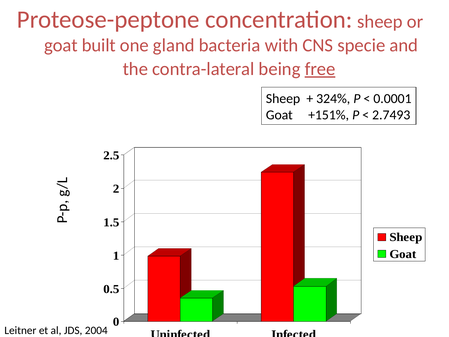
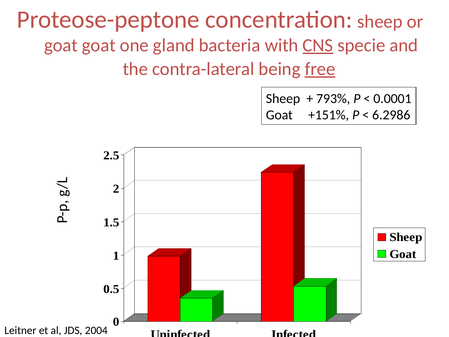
goat built: built -> goat (99, 45)
CNS underline: none -> present (318, 45)
324%: 324% -> 793% (333, 99)
2.7493: 2.7493 -> 6.2986 (391, 115)
